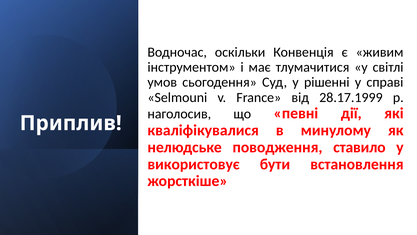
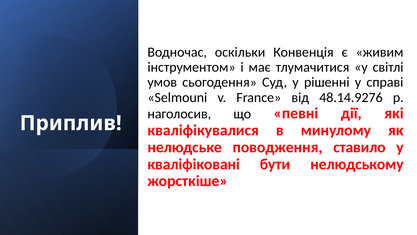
28.17.1999: 28.17.1999 -> 48.14.9276 (351, 97)
використовує: використовує -> кваліфіковані (194, 164)
встановлення: встановлення -> нелюдському (357, 164)
